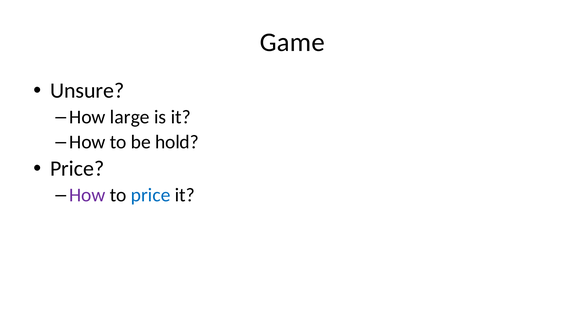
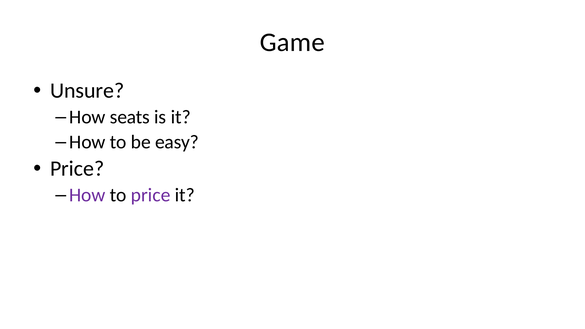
large: large -> seats (130, 117)
hold: hold -> easy (177, 142)
price colour: blue -> purple (151, 195)
